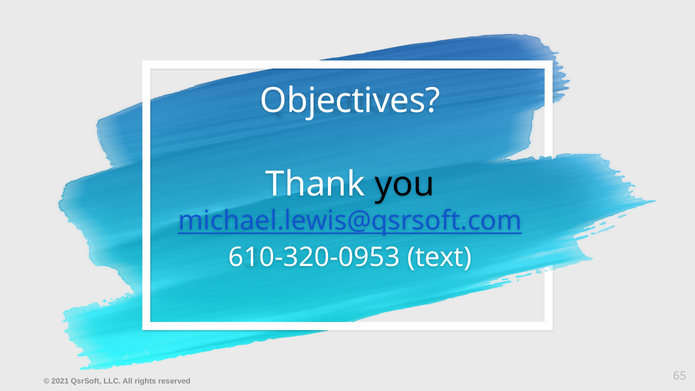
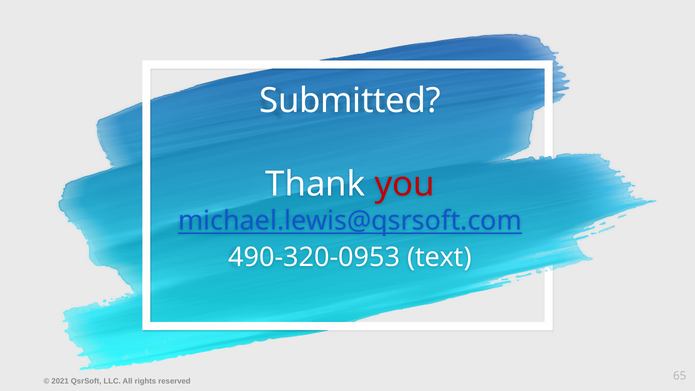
Objectives: Objectives -> Submitted (350, 101)
you colour: black -> red (405, 184)
610-320-0953: 610-320-0953 -> 490-320-0953 (314, 257)
